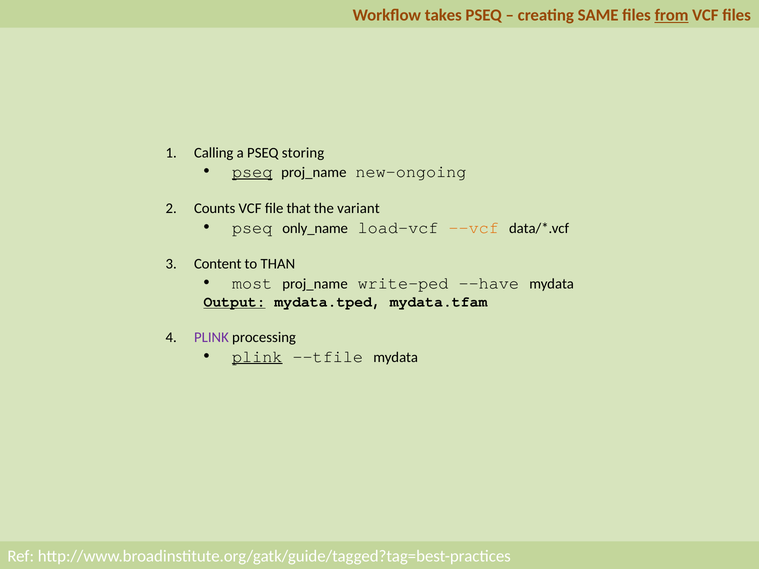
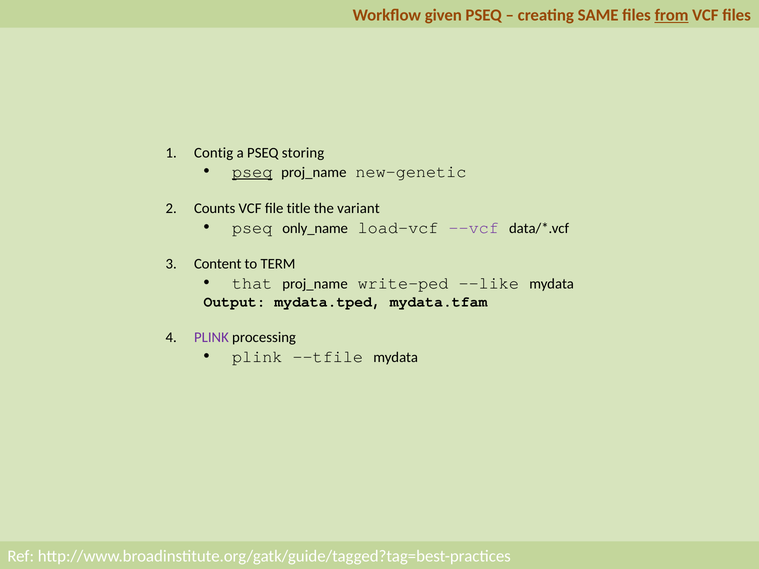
takes: takes -> given (443, 15)
Calling: Calling -> Contig (214, 153)
new-ongoing: new-ongoing -> new-genetic (411, 172)
that: that -> title (299, 208)
--vcf colour: orange -> purple (474, 228)
THAN: THAN -> TERM (278, 264)
most: most -> that (252, 283)
--have: --have -> --like (489, 283)
Output underline: present -> none (235, 302)
plink underline: present -> none (257, 357)
